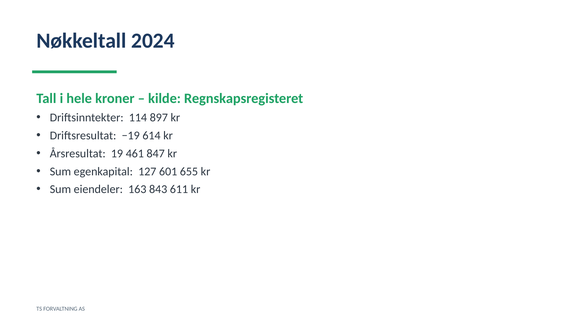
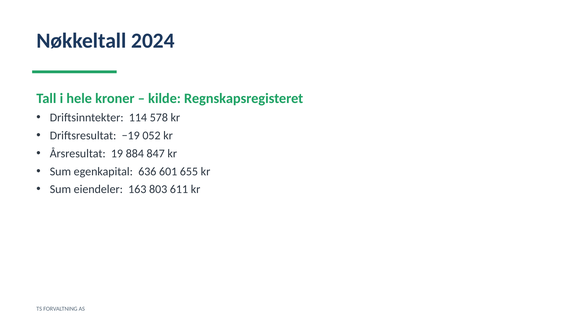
897: 897 -> 578 (159, 118)
614: 614 -> 052 (151, 136)
461: 461 -> 884 (135, 153)
127: 127 -> 636 (147, 171)
843: 843 -> 803 (158, 189)
